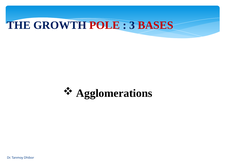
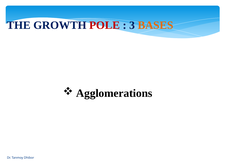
BASES colour: red -> orange (155, 25)
